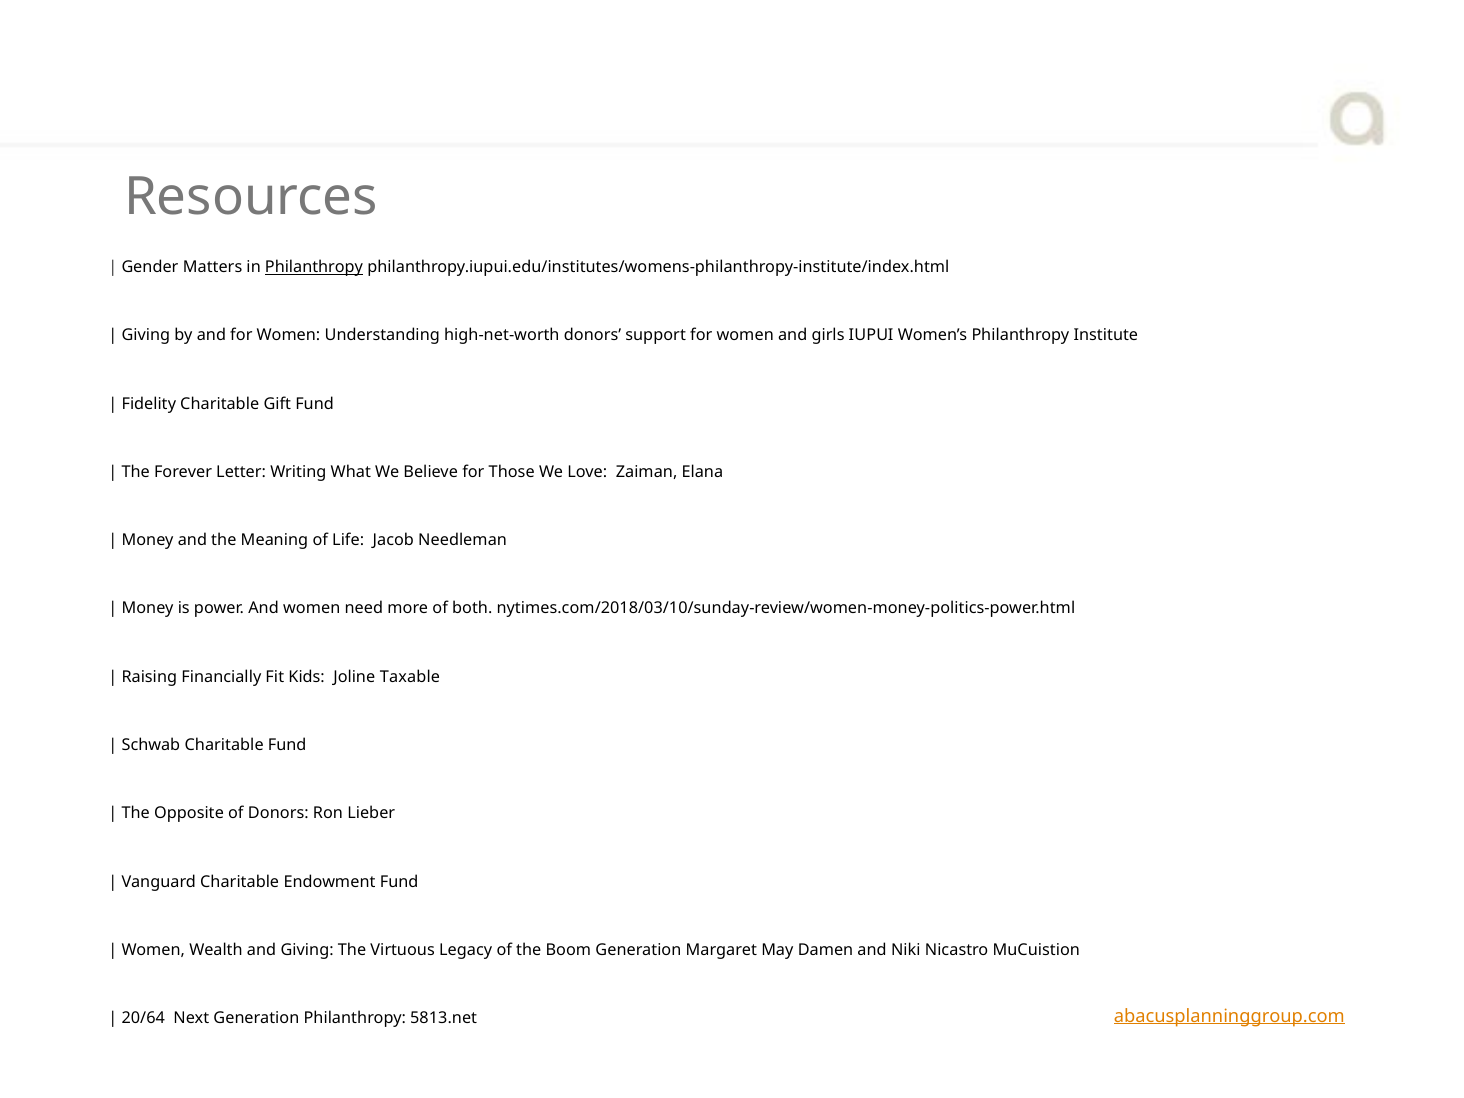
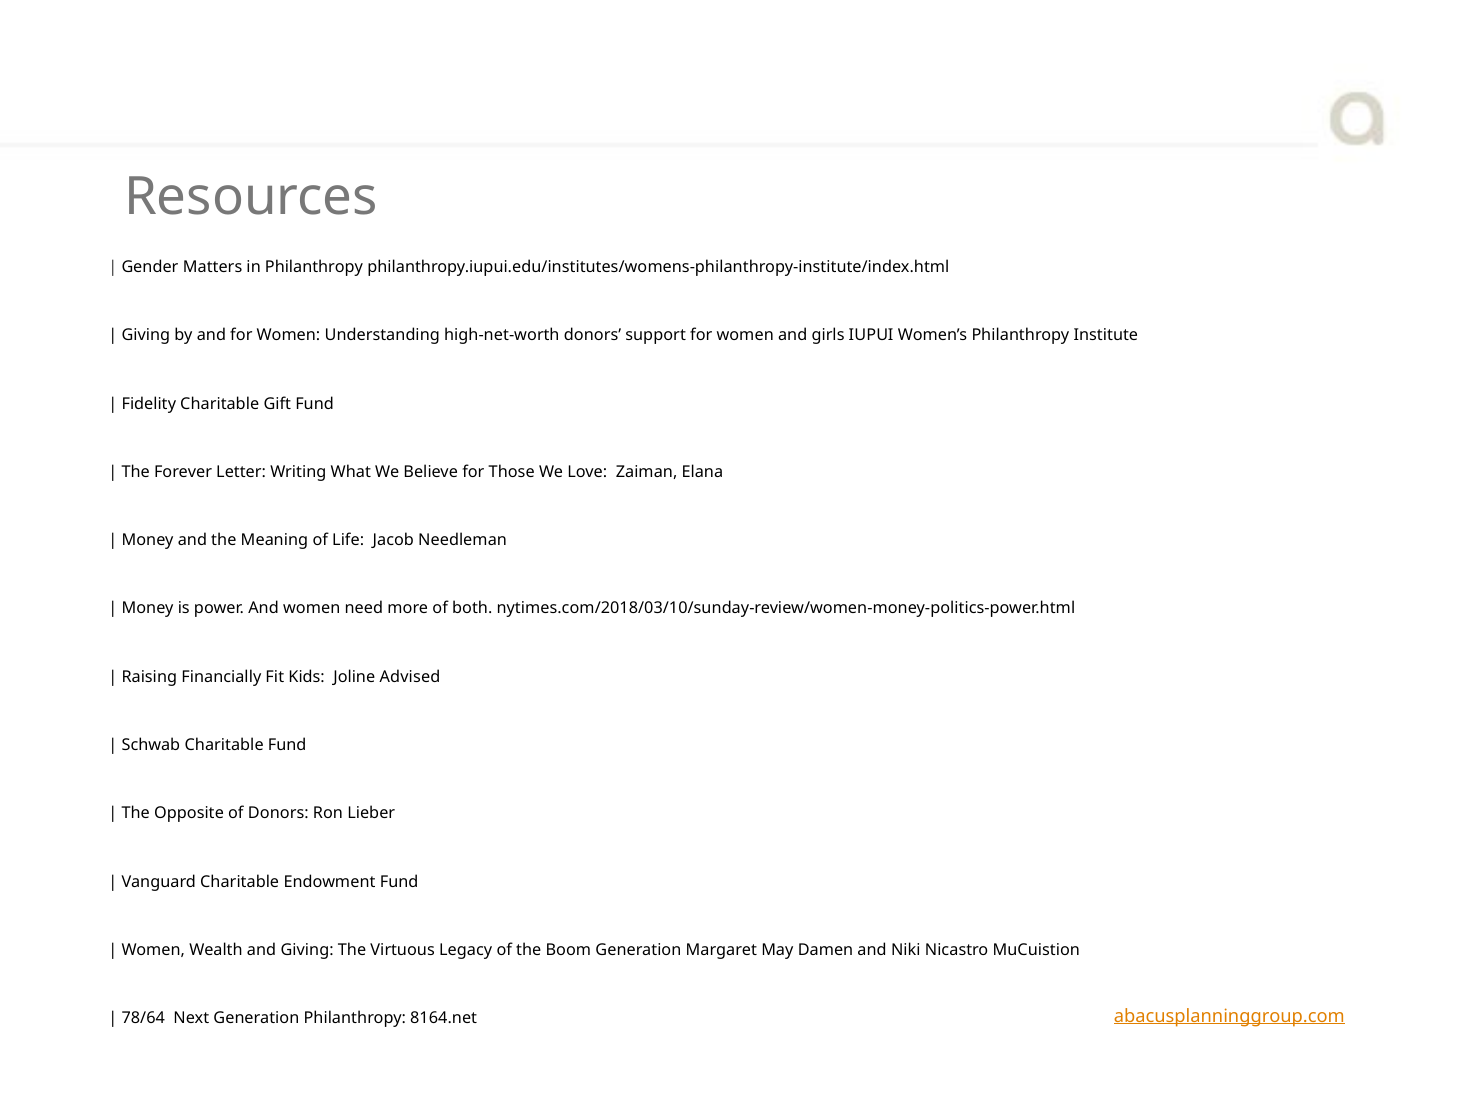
Philanthropy underline: present -> none (314, 267)
Taxable: Taxable -> Advised (410, 677)
20/64: 20/64 -> 78/64 (143, 1018)
5813.net: 5813.net -> 8164.net (444, 1018)
